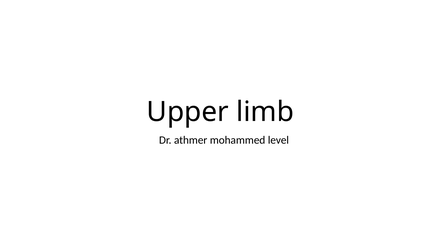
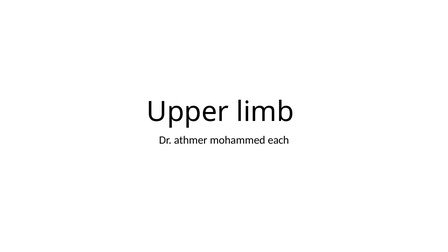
level: level -> each (278, 140)
